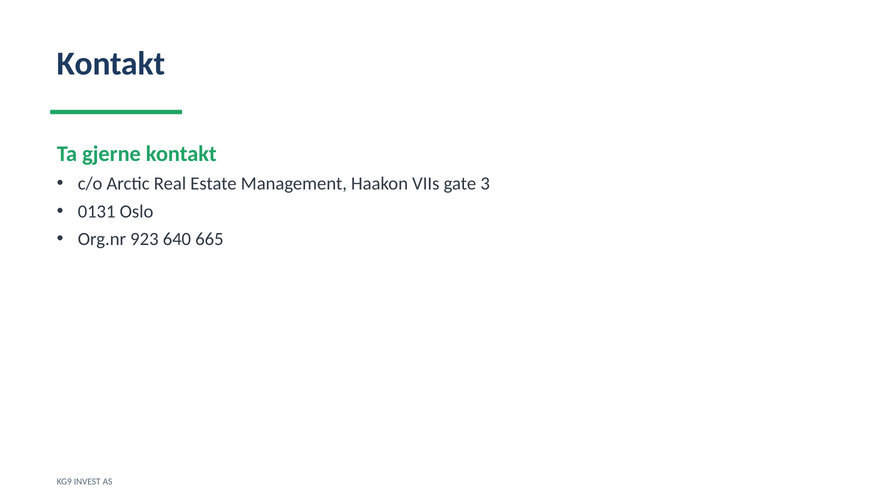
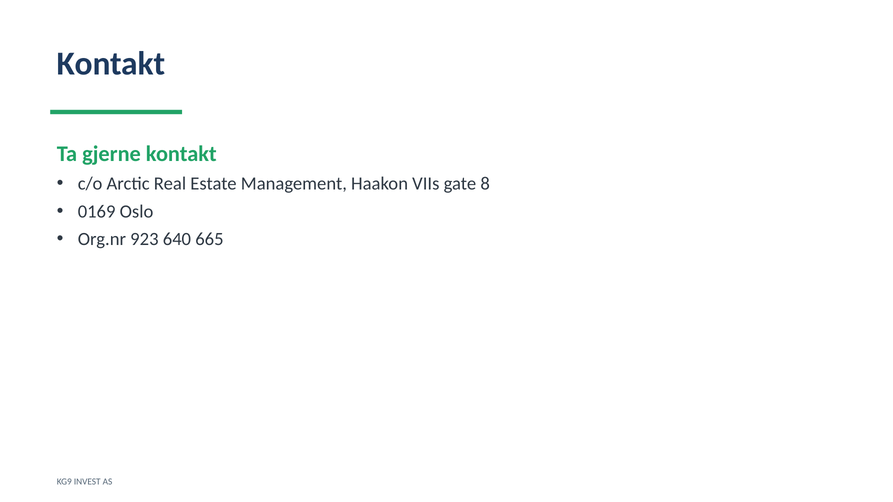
3: 3 -> 8 (485, 184)
0131: 0131 -> 0169 (97, 212)
